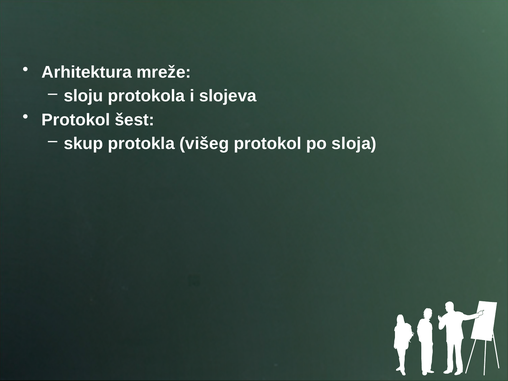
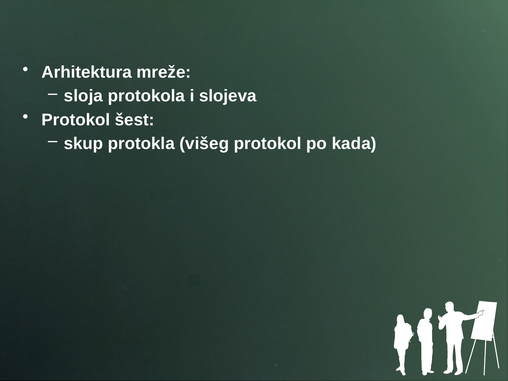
sloju: sloju -> sloja (83, 96)
sloja: sloja -> kada (354, 143)
